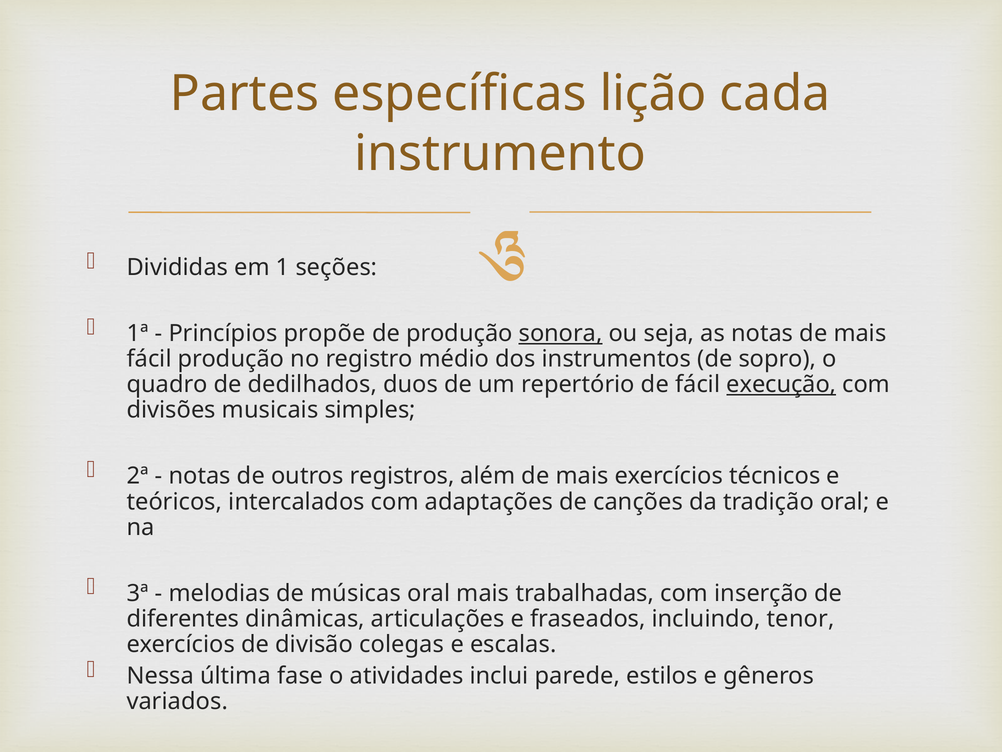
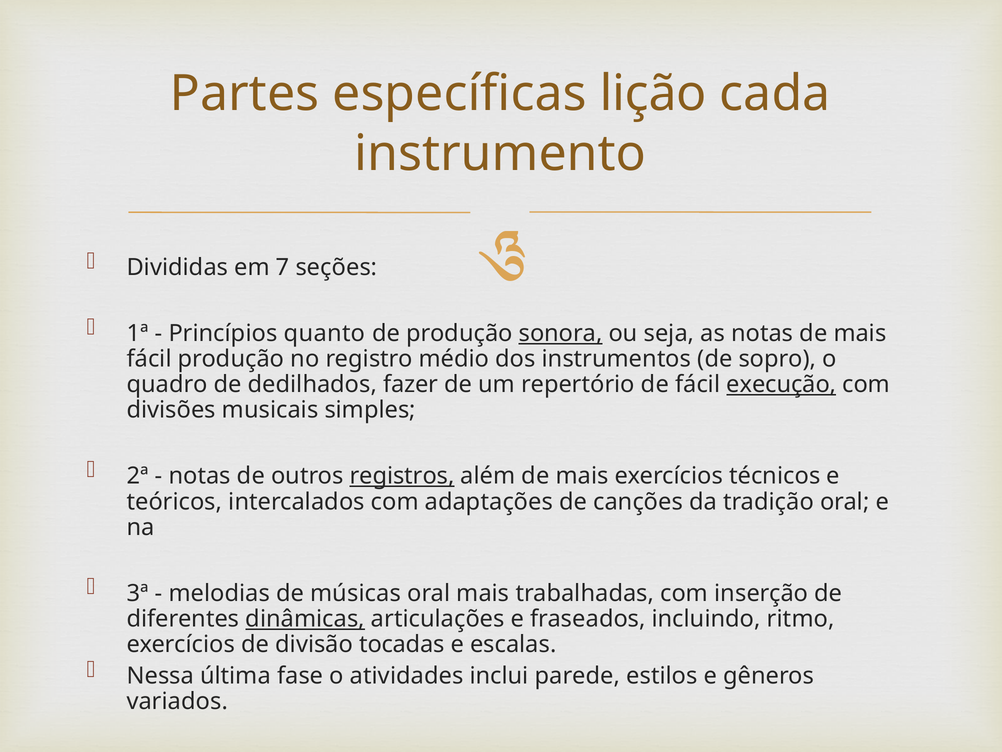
1: 1 -> 7 (283, 267)
propõe: propõe -> quanto (325, 333)
duos: duos -> fazer (411, 384)
registros underline: none -> present (402, 476)
dinâmicas underline: none -> present (305, 618)
tenor: tenor -> ritmo (801, 618)
colegas: colegas -> tocadas (402, 644)
